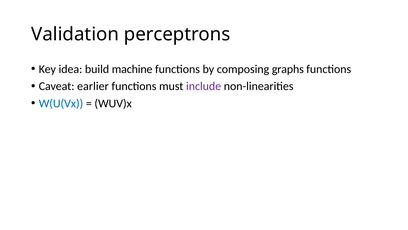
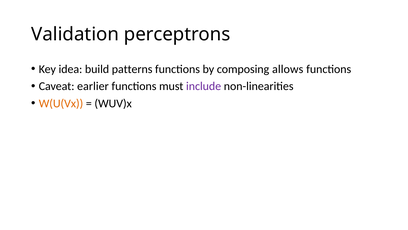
machine: machine -> patterns (132, 69)
graphs: graphs -> allows (288, 69)
W(U(Vx colour: blue -> orange (61, 103)
